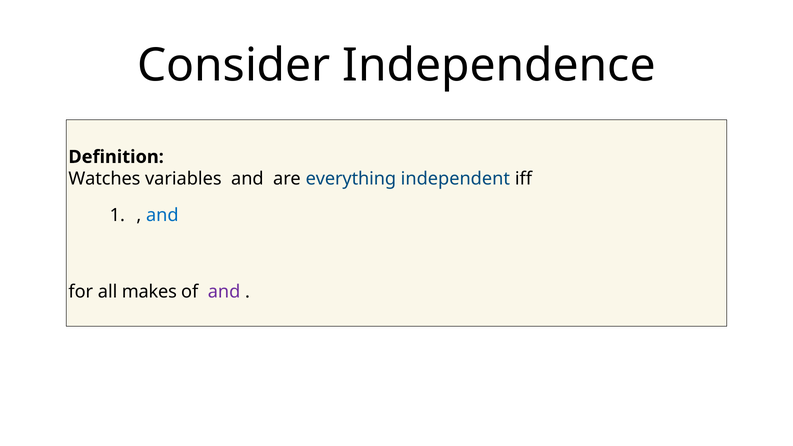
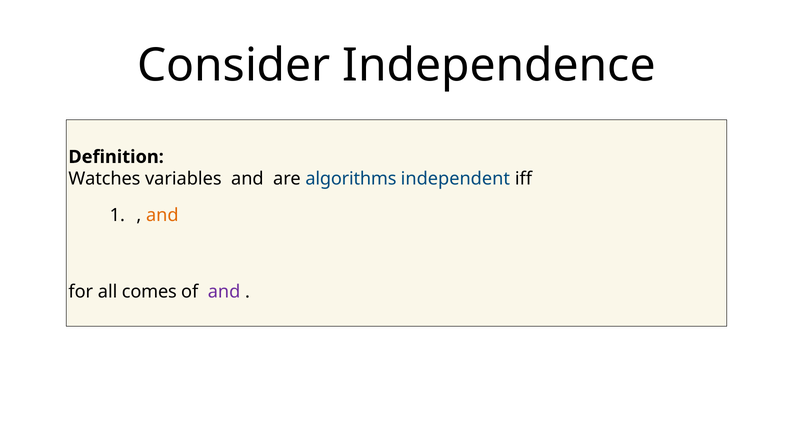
everything: everything -> algorithms (351, 179)
and colour: blue -> orange (162, 215)
makes: makes -> comes (149, 292)
